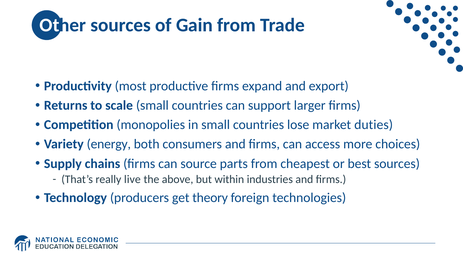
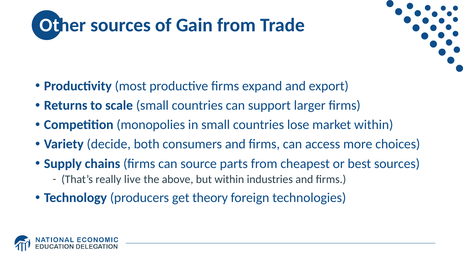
market duties: duties -> within (374, 125)
energy: energy -> decide (109, 144)
